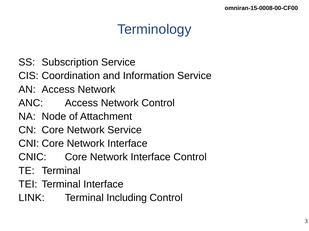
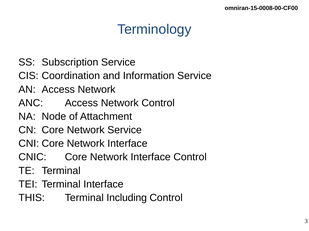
LINK: LINK -> THIS (32, 198)
